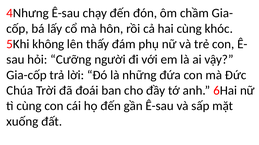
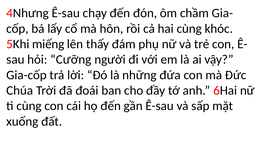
không: không -> miếng (48, 44)
